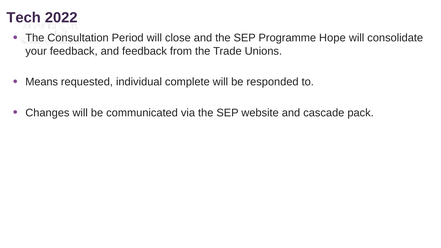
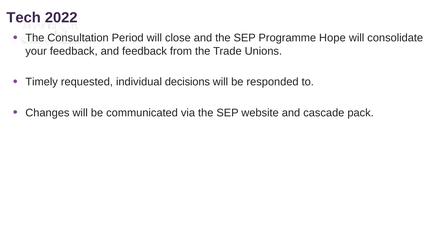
Means: Means -> Timely (42, 82)
complete: complete -> decisions (187, 82)
